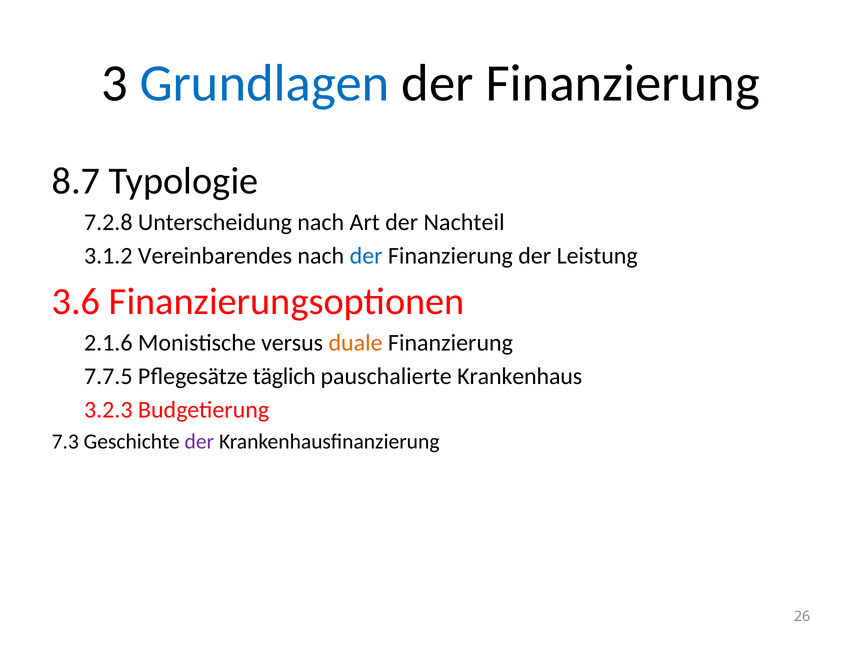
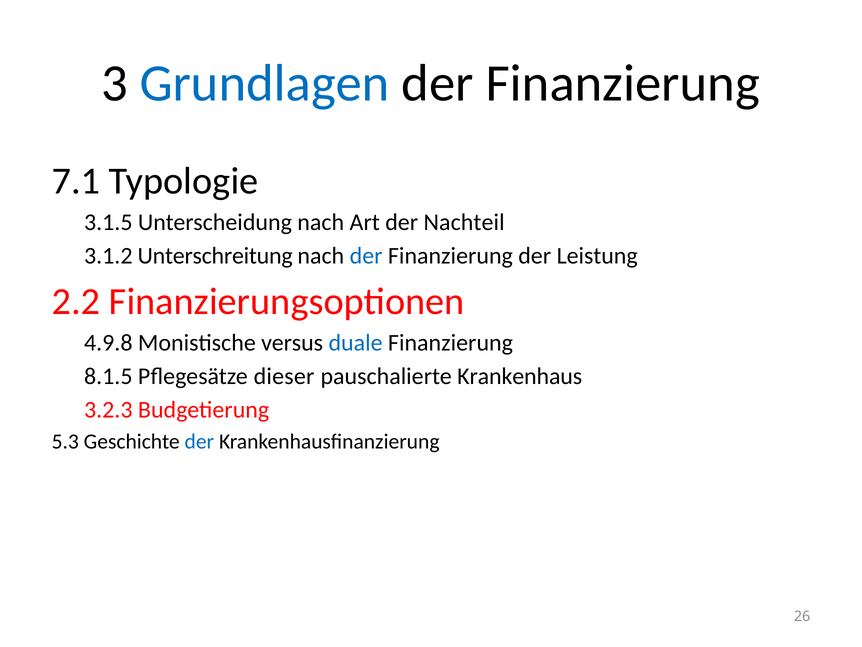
8.7: 8.7 -> 7.1 (76, 181)
7.2.8: 7.2.8 -> 3.1.5 (108, 222)
Vereinbarendes: Vereinbarendes -> Unterschreitung (215, 256)
3.6: 3.6 -> 2.2 (76, 302)
2.1.6: 2.1.6 -> 4.9.8 (108, 343)
duale colour: orange -> blue (356, 343)
7.7.5: 7.7.5 -> 8.1.5 (108, 376)
täglich: täglich -> dieser (284, 376)
7.3: 7.3 -> 5.3 (65, 441)
der colour: purple -> blue (199, 441)
